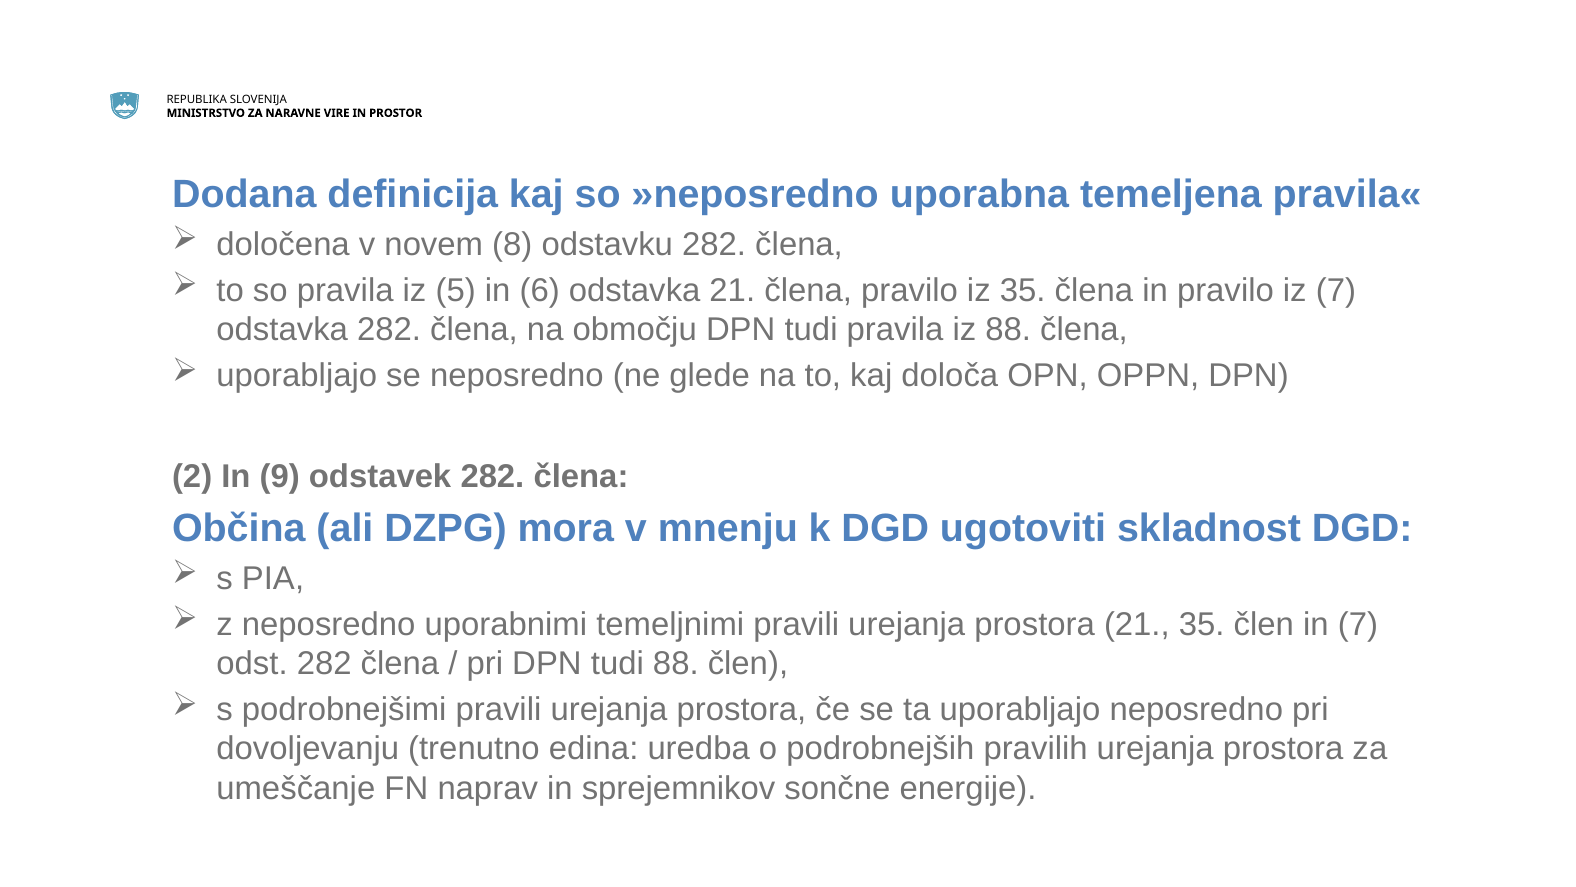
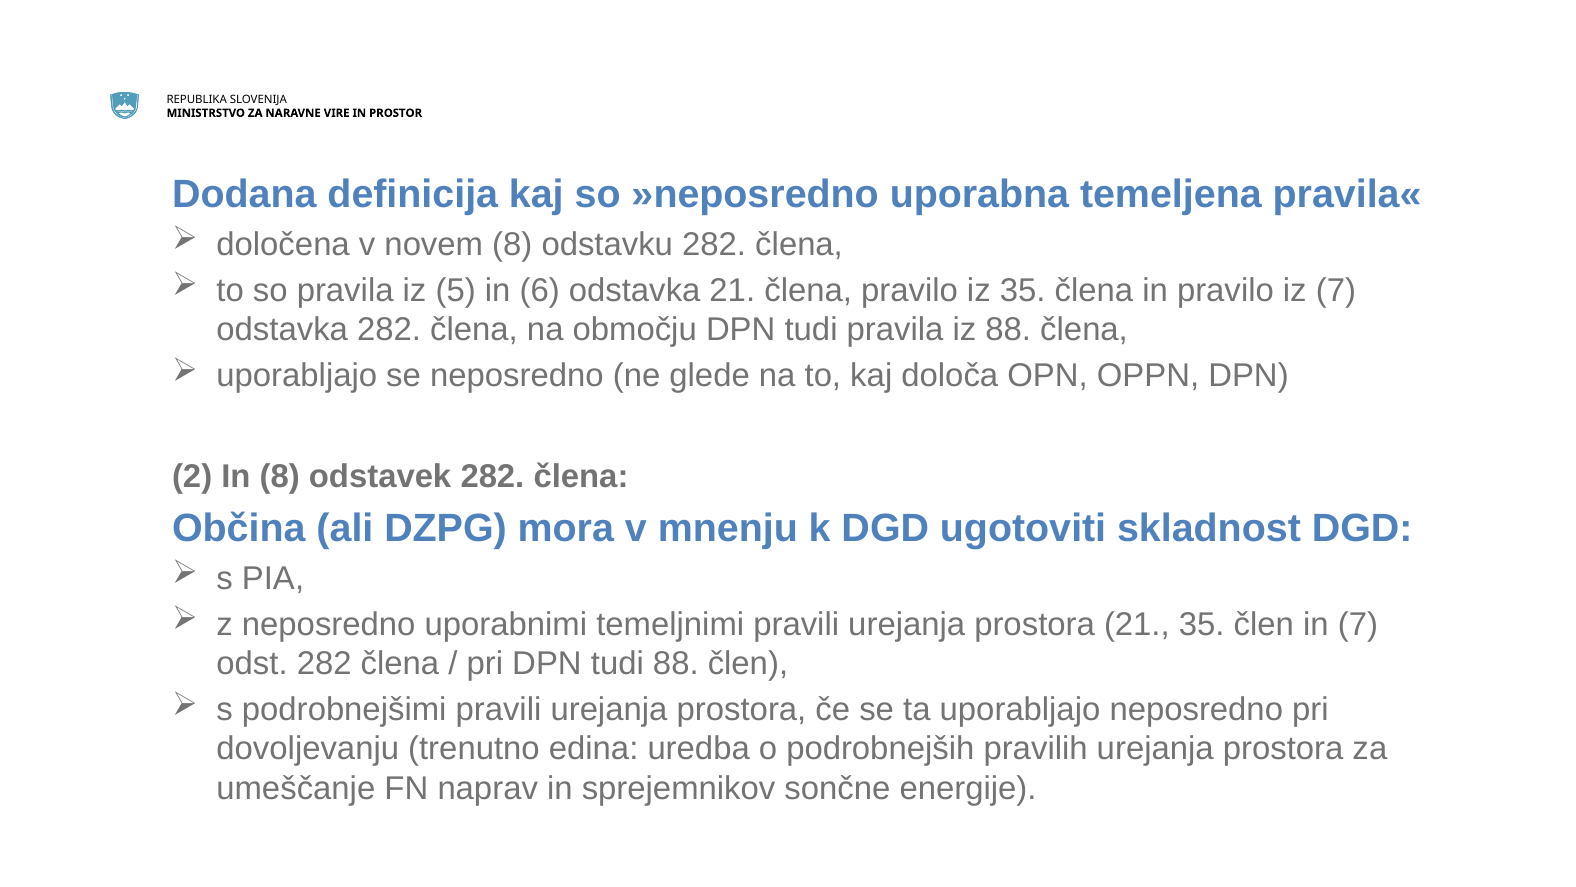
In 9: 9 -> 8 (280, 477)
